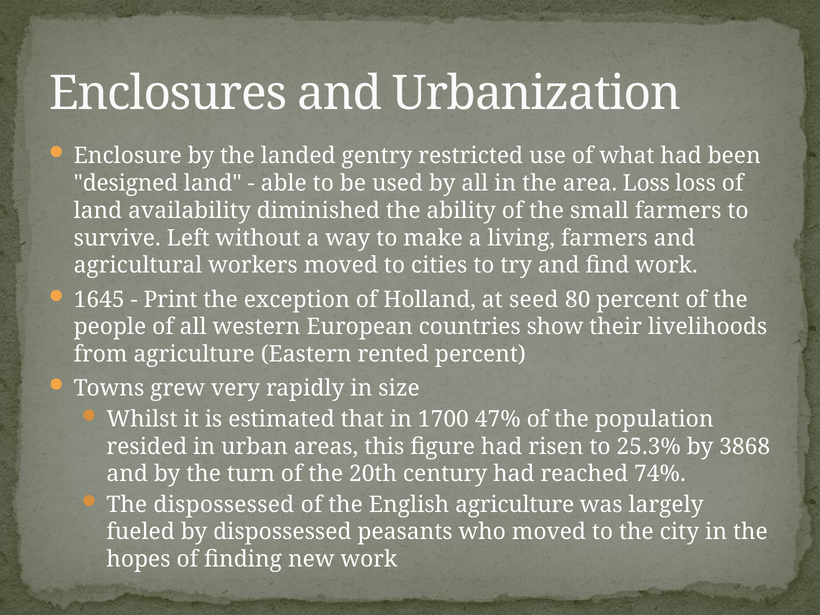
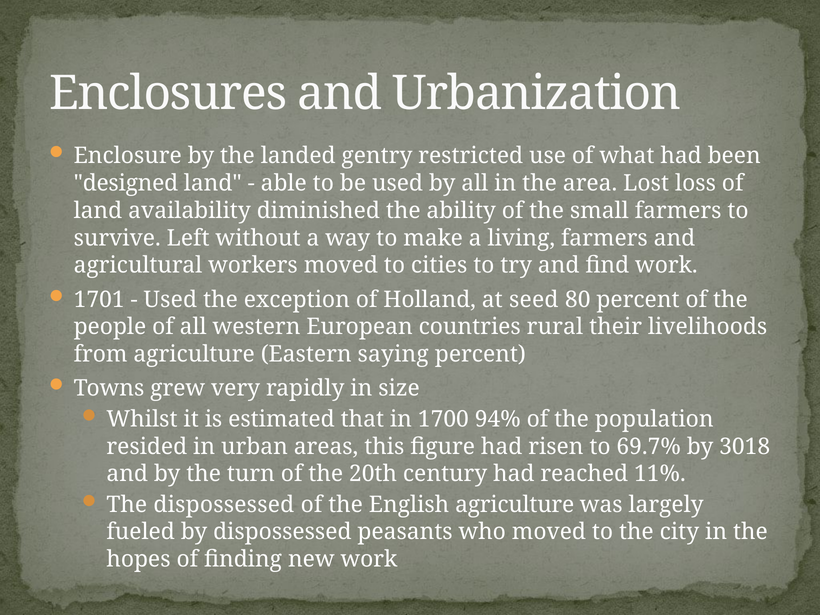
area Loss: Loss -> Lost (646, 183)
1645: 1645 -> 1701 (99, 300)
Print: Print -> Used (170, 300)
show: show -> rural (555, 327)
rented: rented -> saying (393, 354)
47%: 47% -> 94% (498, 419)
25.3%: 25.3% -> 69.7% (649, 447)
3868: 3868 -> 3018 (745, 447)
74%: 74% -> 11% (660, 474)
